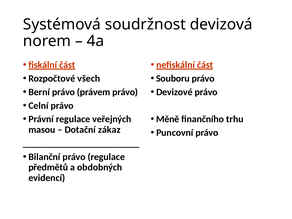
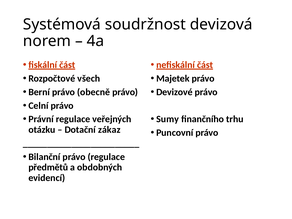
Souboru: Souboru -> Majetek (173, 79)
právem: právem -> obecně (94, 92)
Měně: Měně -> Sumy (168, 119)
masou: masou -> otázku (42, 130)
